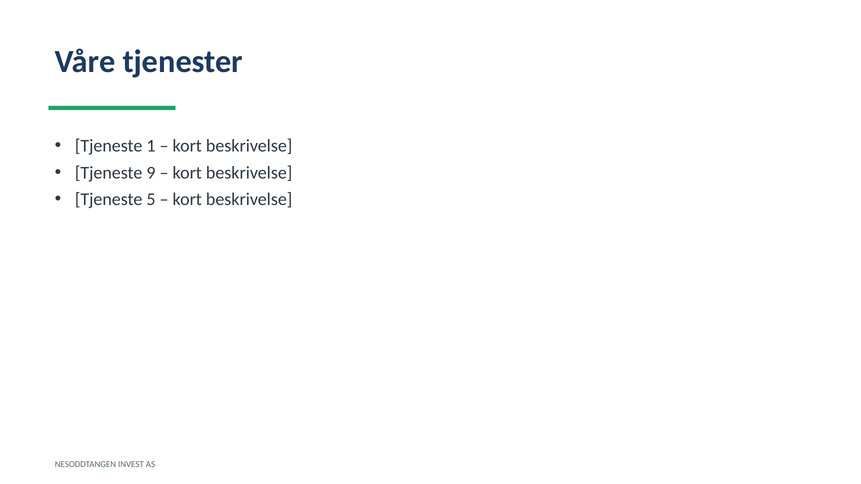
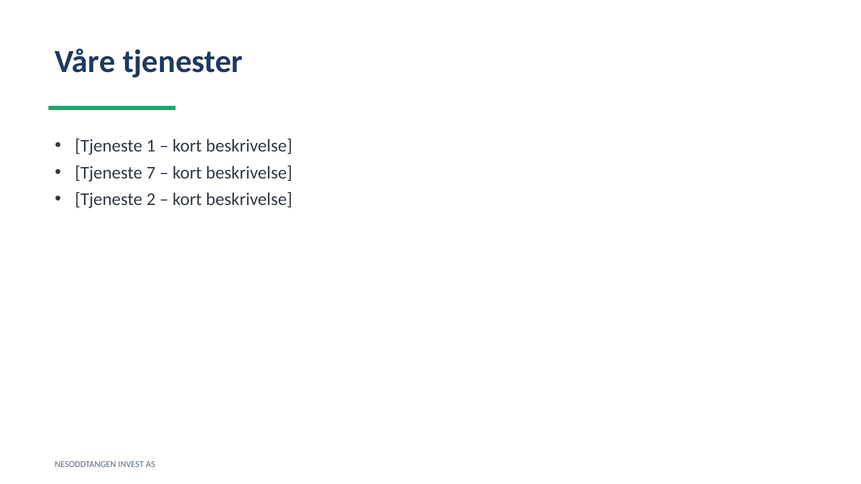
9: 9 -> 7 (151, 173)
5: 5 -> 2 (151, 200)
